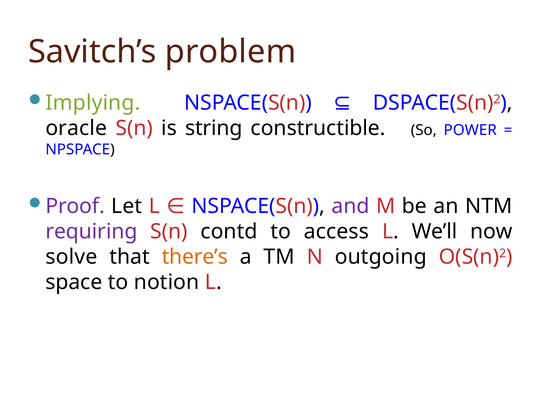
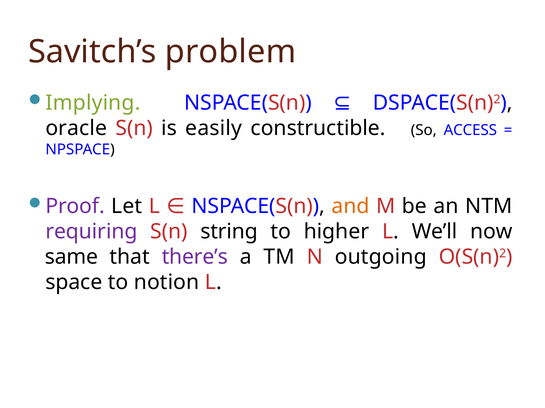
string: string -> easily (214, 129)
POWER: POWER -> ACCESS (470, 131)
and colour: purple -> orange (351, 207)
contd: contd -> string (229, 232)
access: access -> higher (336, 232)
solve: solve -> same (72, 257)
there’s colour: orange -> purple (195, 257)
